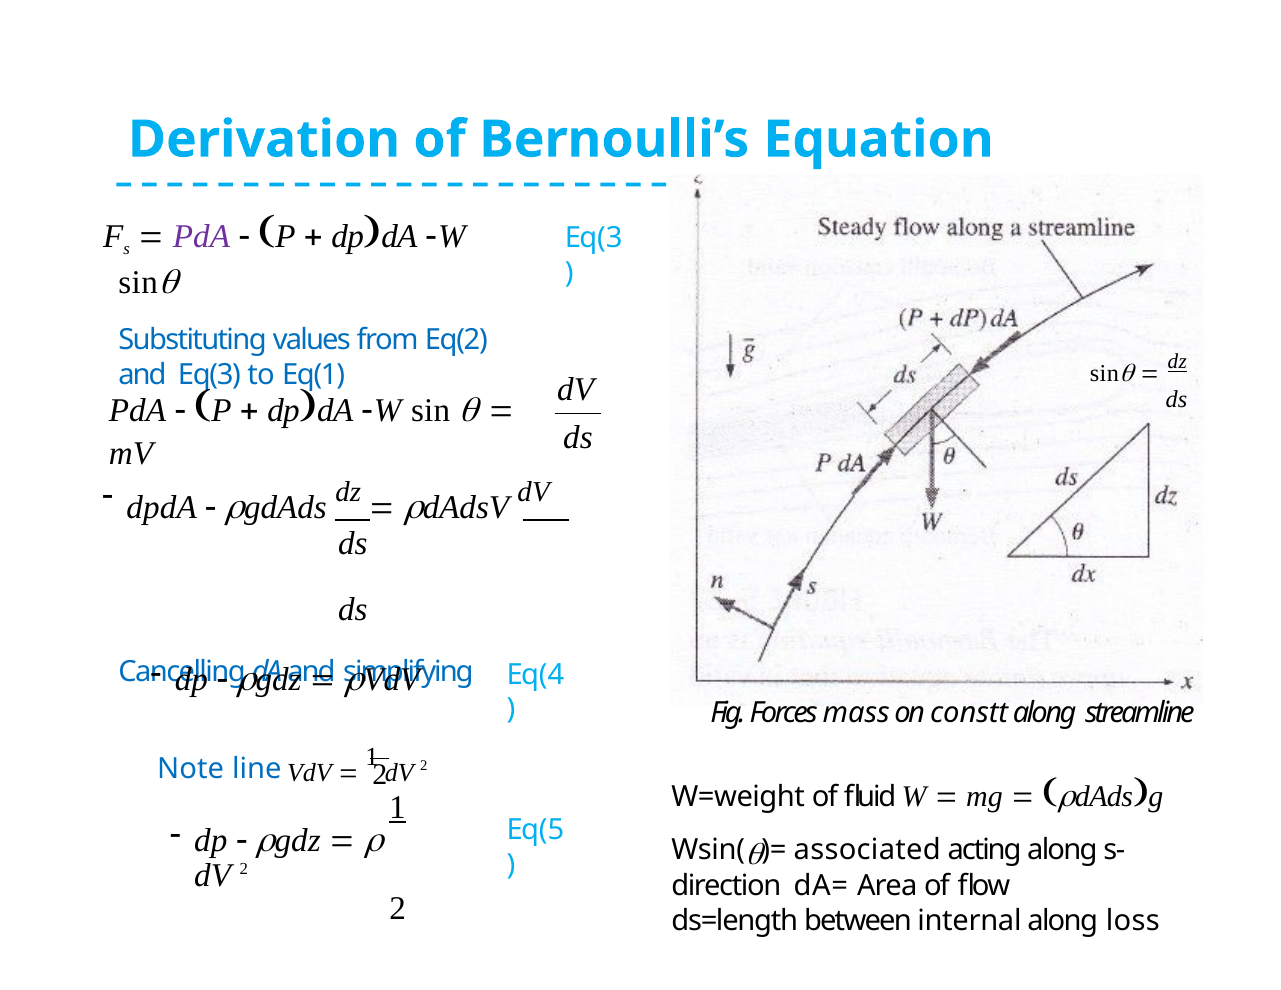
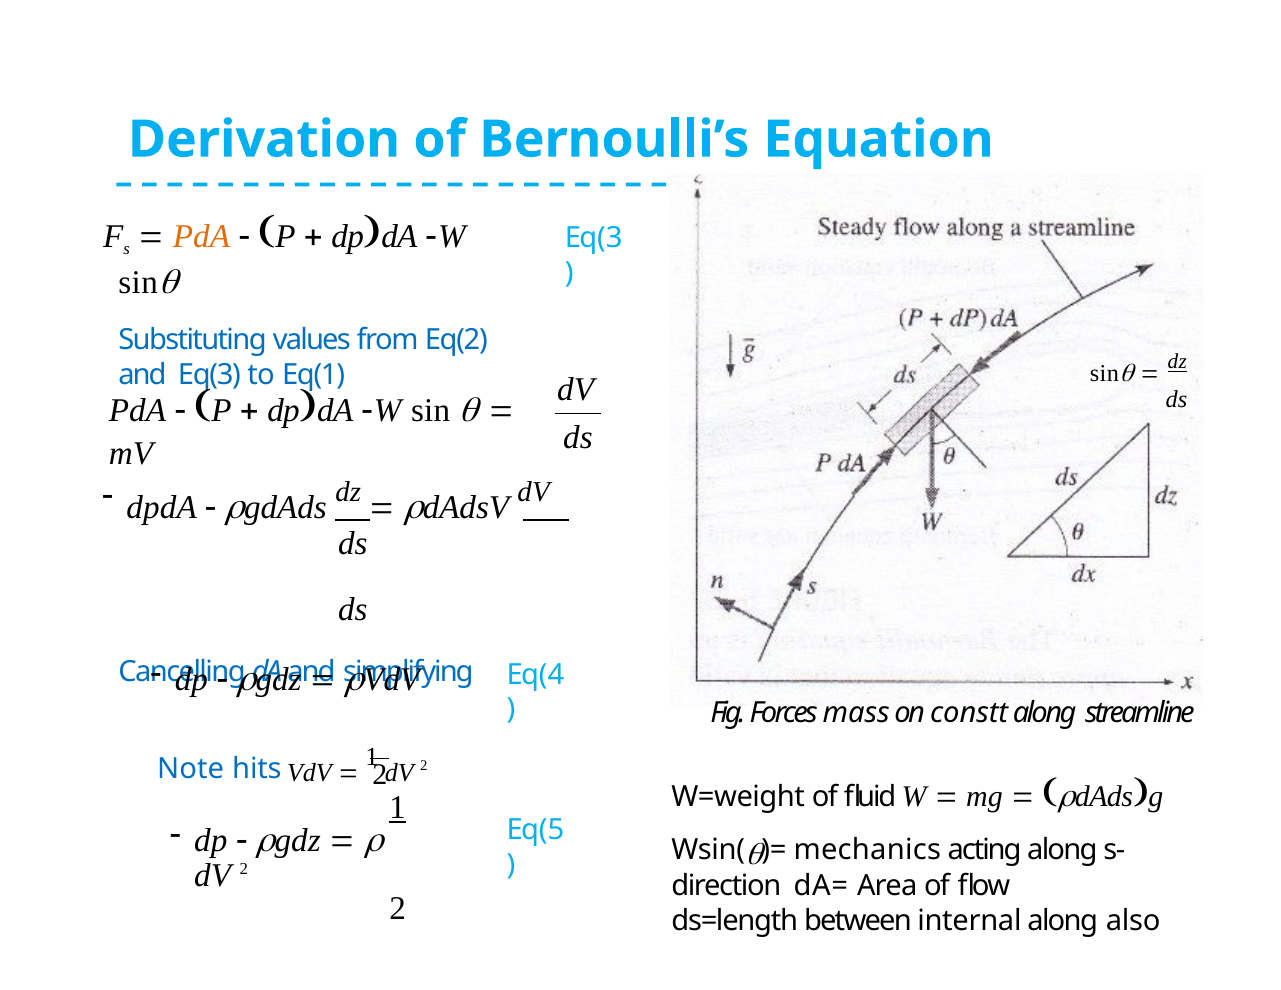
PdA colour: purple -> orange (202, 236)
line: line -> hits (257, 768)
associated: associated -> mechanics (867, 850)
loss: loss -> also (1133, 921)
